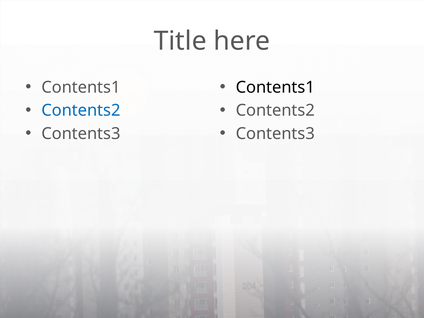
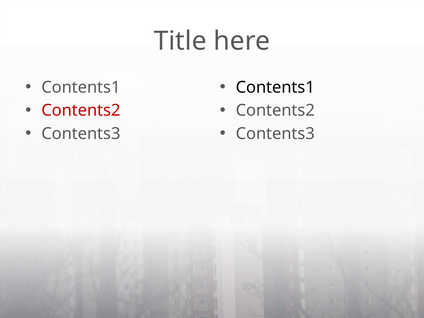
Contents2 colour: blue -> red (81, 110)
